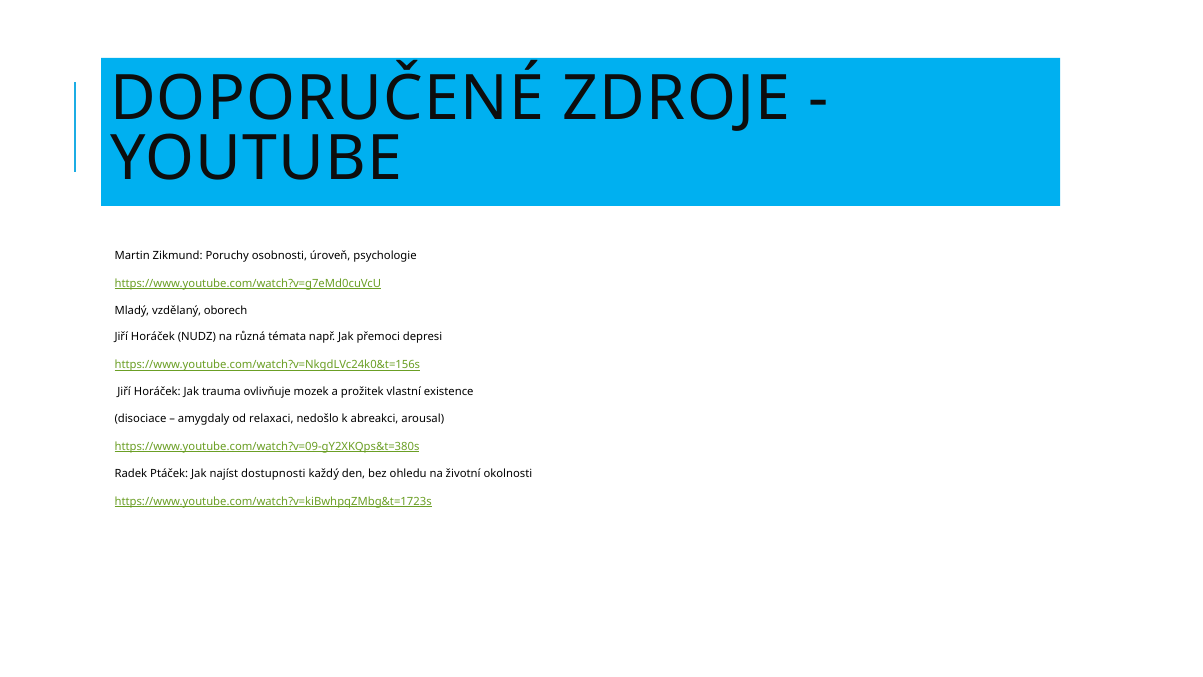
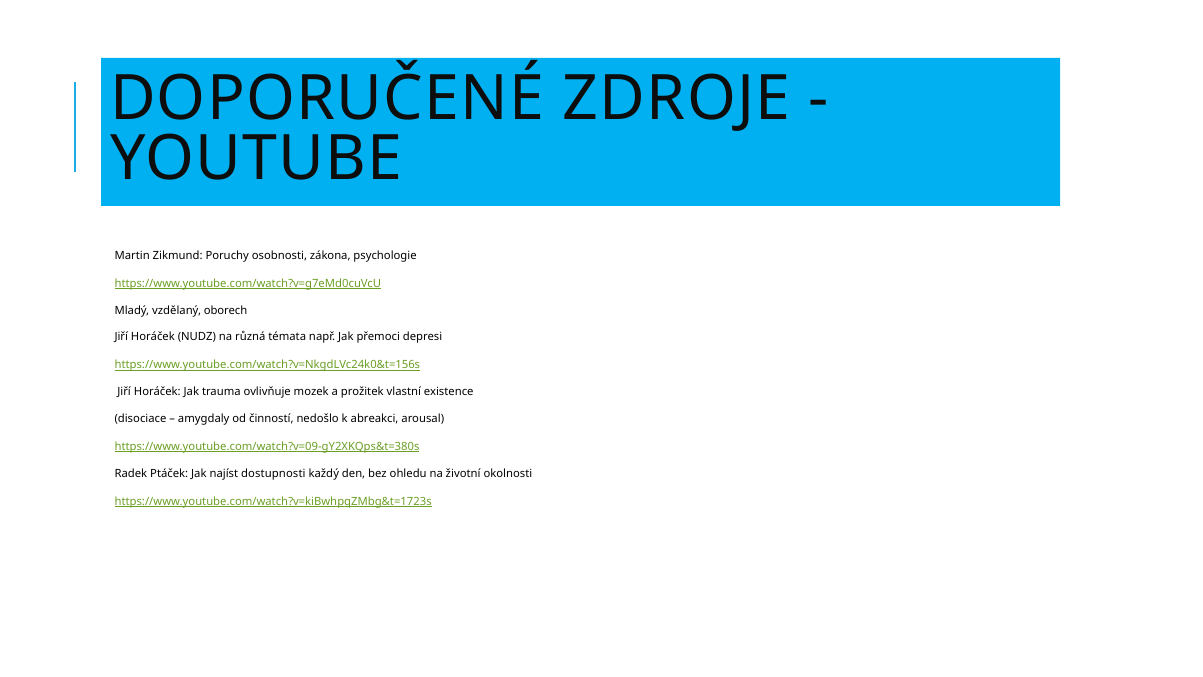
úroveň: úroveň -> zákona (330, 255)
relaxaci: relaxaci -> činností (271, 419)
